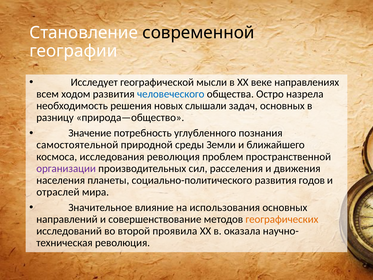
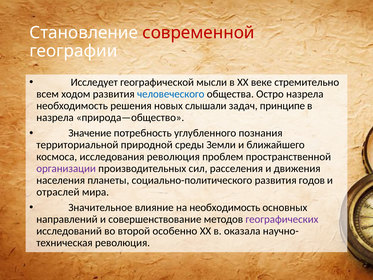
современной colour: black -> red (198, 33)
направлениях: направлениях -> стремительно (307, 82)
задач основных: основных -> принципе (282, 106)
разницу: разницу -> назрела (55, 117)
самостоятельной: самостоятельной -> территориальной (77, 145)
на использования: использования -> необходимость (225, 207)
географических colour: orange -> purple (282, 219)
проявила: проявила -> особенно (175, 231)
